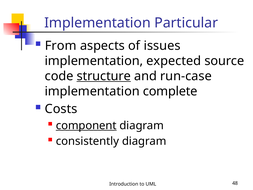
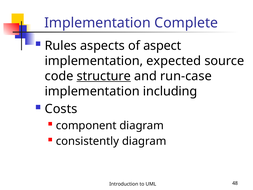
Particular: Particular -> Complete (186, 23)
From: From -> Rules (61, 46)
issues: issues -> aspect (162, 46)
complete: complete -> including (170, 91)
component underline: present -> none (86, 125)
